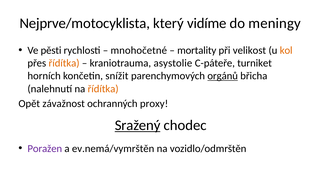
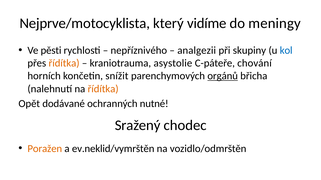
mnohočetné: mnohočetné -> nepříznivého (139, 51)
mortality: mortality -> analgezii (197, 51)
velikost: velikost -> skupiny (249, 51)
kol colour: orange -> blue (286, 51)
turniket: turniket -> chování (255, 63)
závažnost: závažnost -> dodávané (64, 104)
proxy: proxy -> nutné (154, 104)
Sražený underline: present -> none (138, 126)
Poražen colour: purple -> orange (45, 149)
ev.nemá/vymrštěn: ev.nemá/vymrštěn -> ev.neklid/vymrštěn (113, 149)
